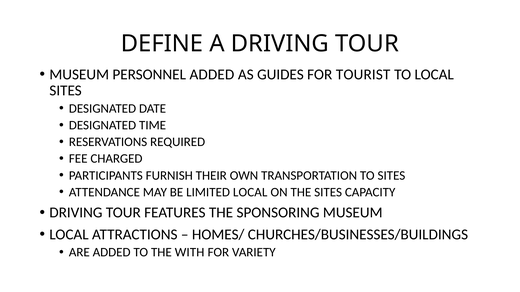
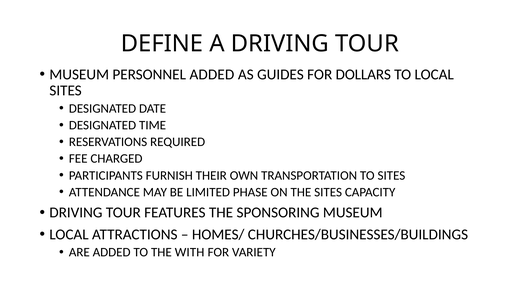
TOURIST: TOURIST -> DOLLARS (363, 74)
LIMITED LOCAL: LOCAL -> PHASE (250, 192)
